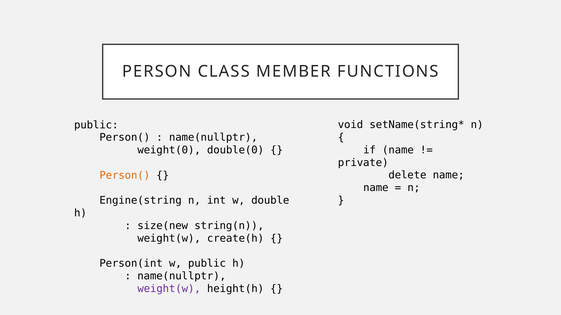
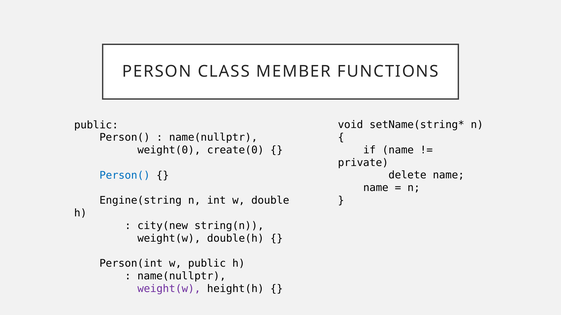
double(0: double(0 -> create(0 (236, 150)
Person( colour: orange -> blue (125, 176)
size(new: size(new -> city(new (163, 226)
create(h: create(h -> double(h (236, 239)
